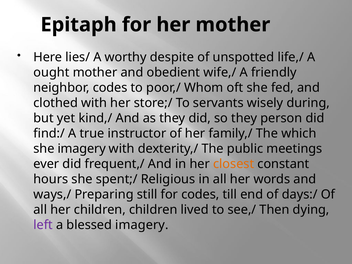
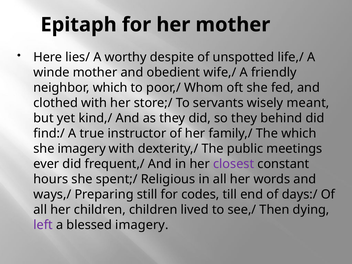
ought: ought -> winde (51, 72)
neighbor codes: codes -> which (110, 88)
during: during -> meant (308, 103)
person: person -> behind (281, 118)
closest colour: orange -> purple (234, 164)
